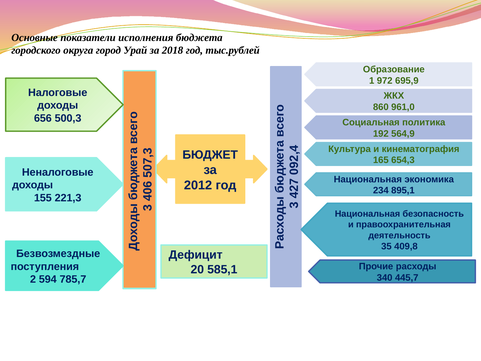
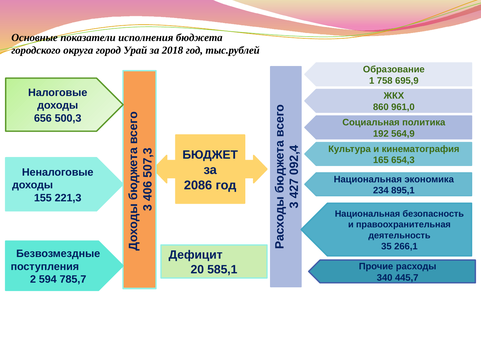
972: 972 -> 758 (385, 81)
2012: 2012 -> 2086 (198, 185)
409,8: 409,8 -> 266,1 (406, 246)
